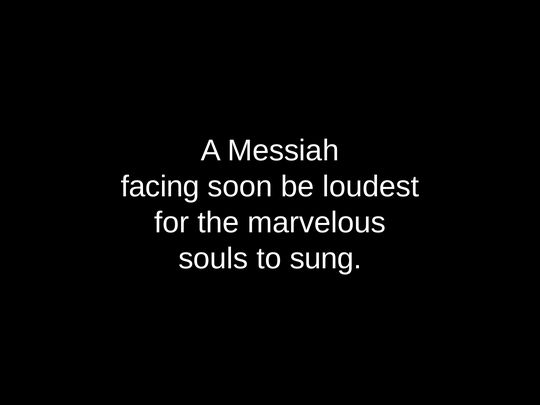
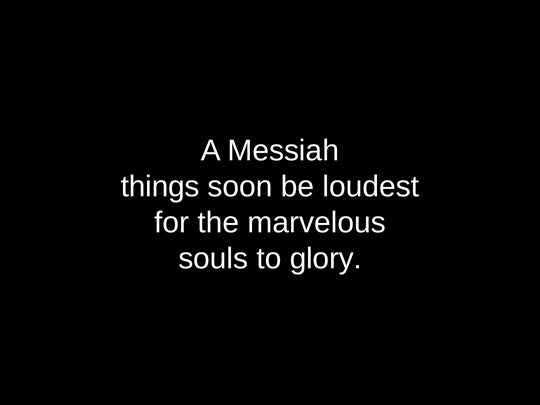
facing: facing -> things (160, 187)
sung: sung -> glory (326, 259)
